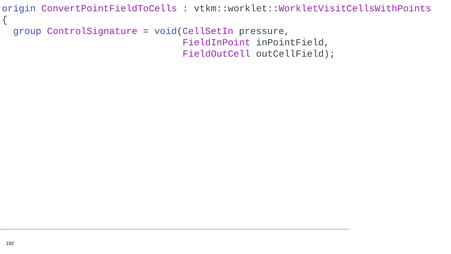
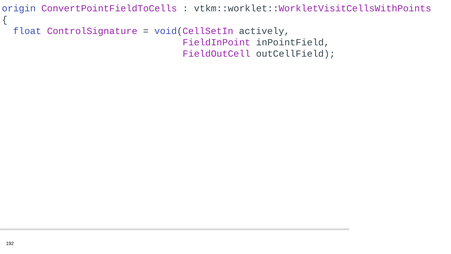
group: group -> float (27, 31)
pressure: pressure -> actively (264, 31)
